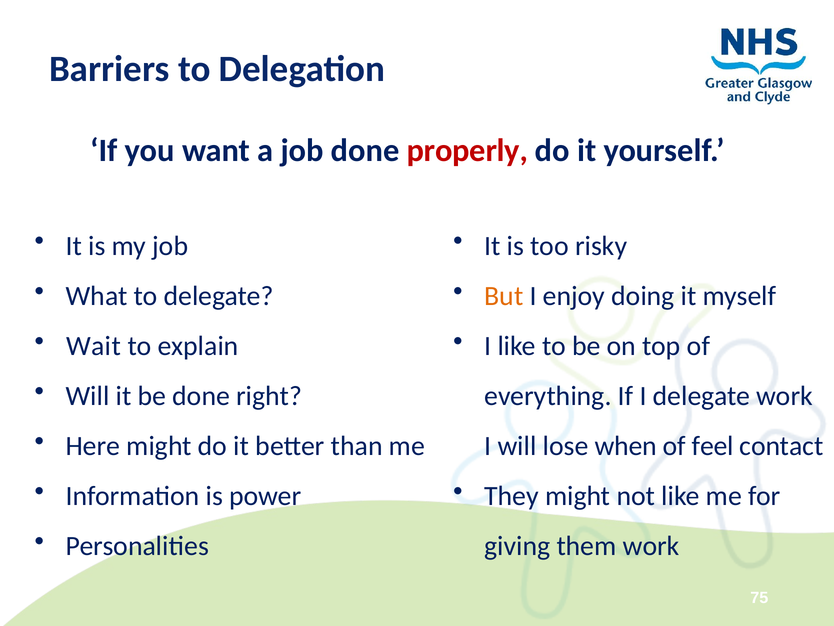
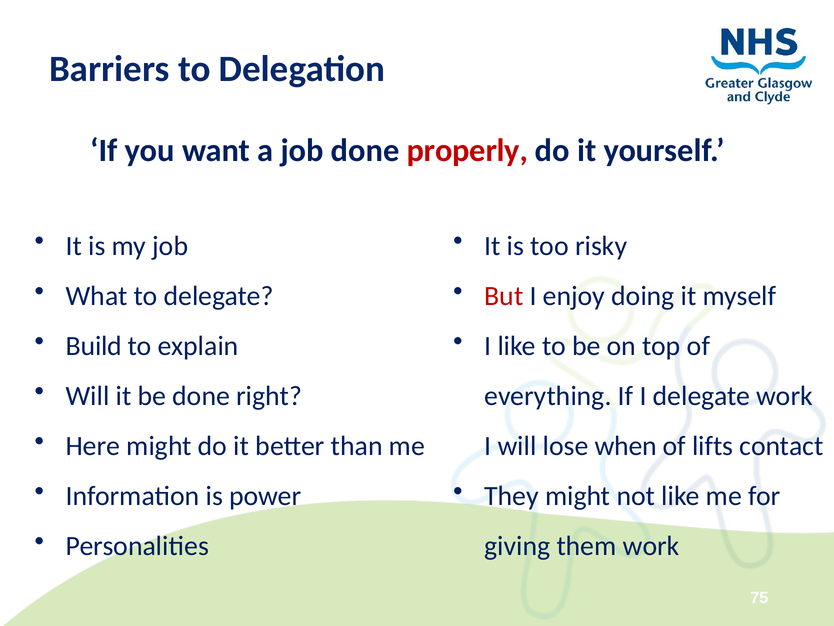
But colour: orange -> red (504, 296)
Wait: Wait -> Build (94, 346)
feel: feel -> lifts (713, 446)
